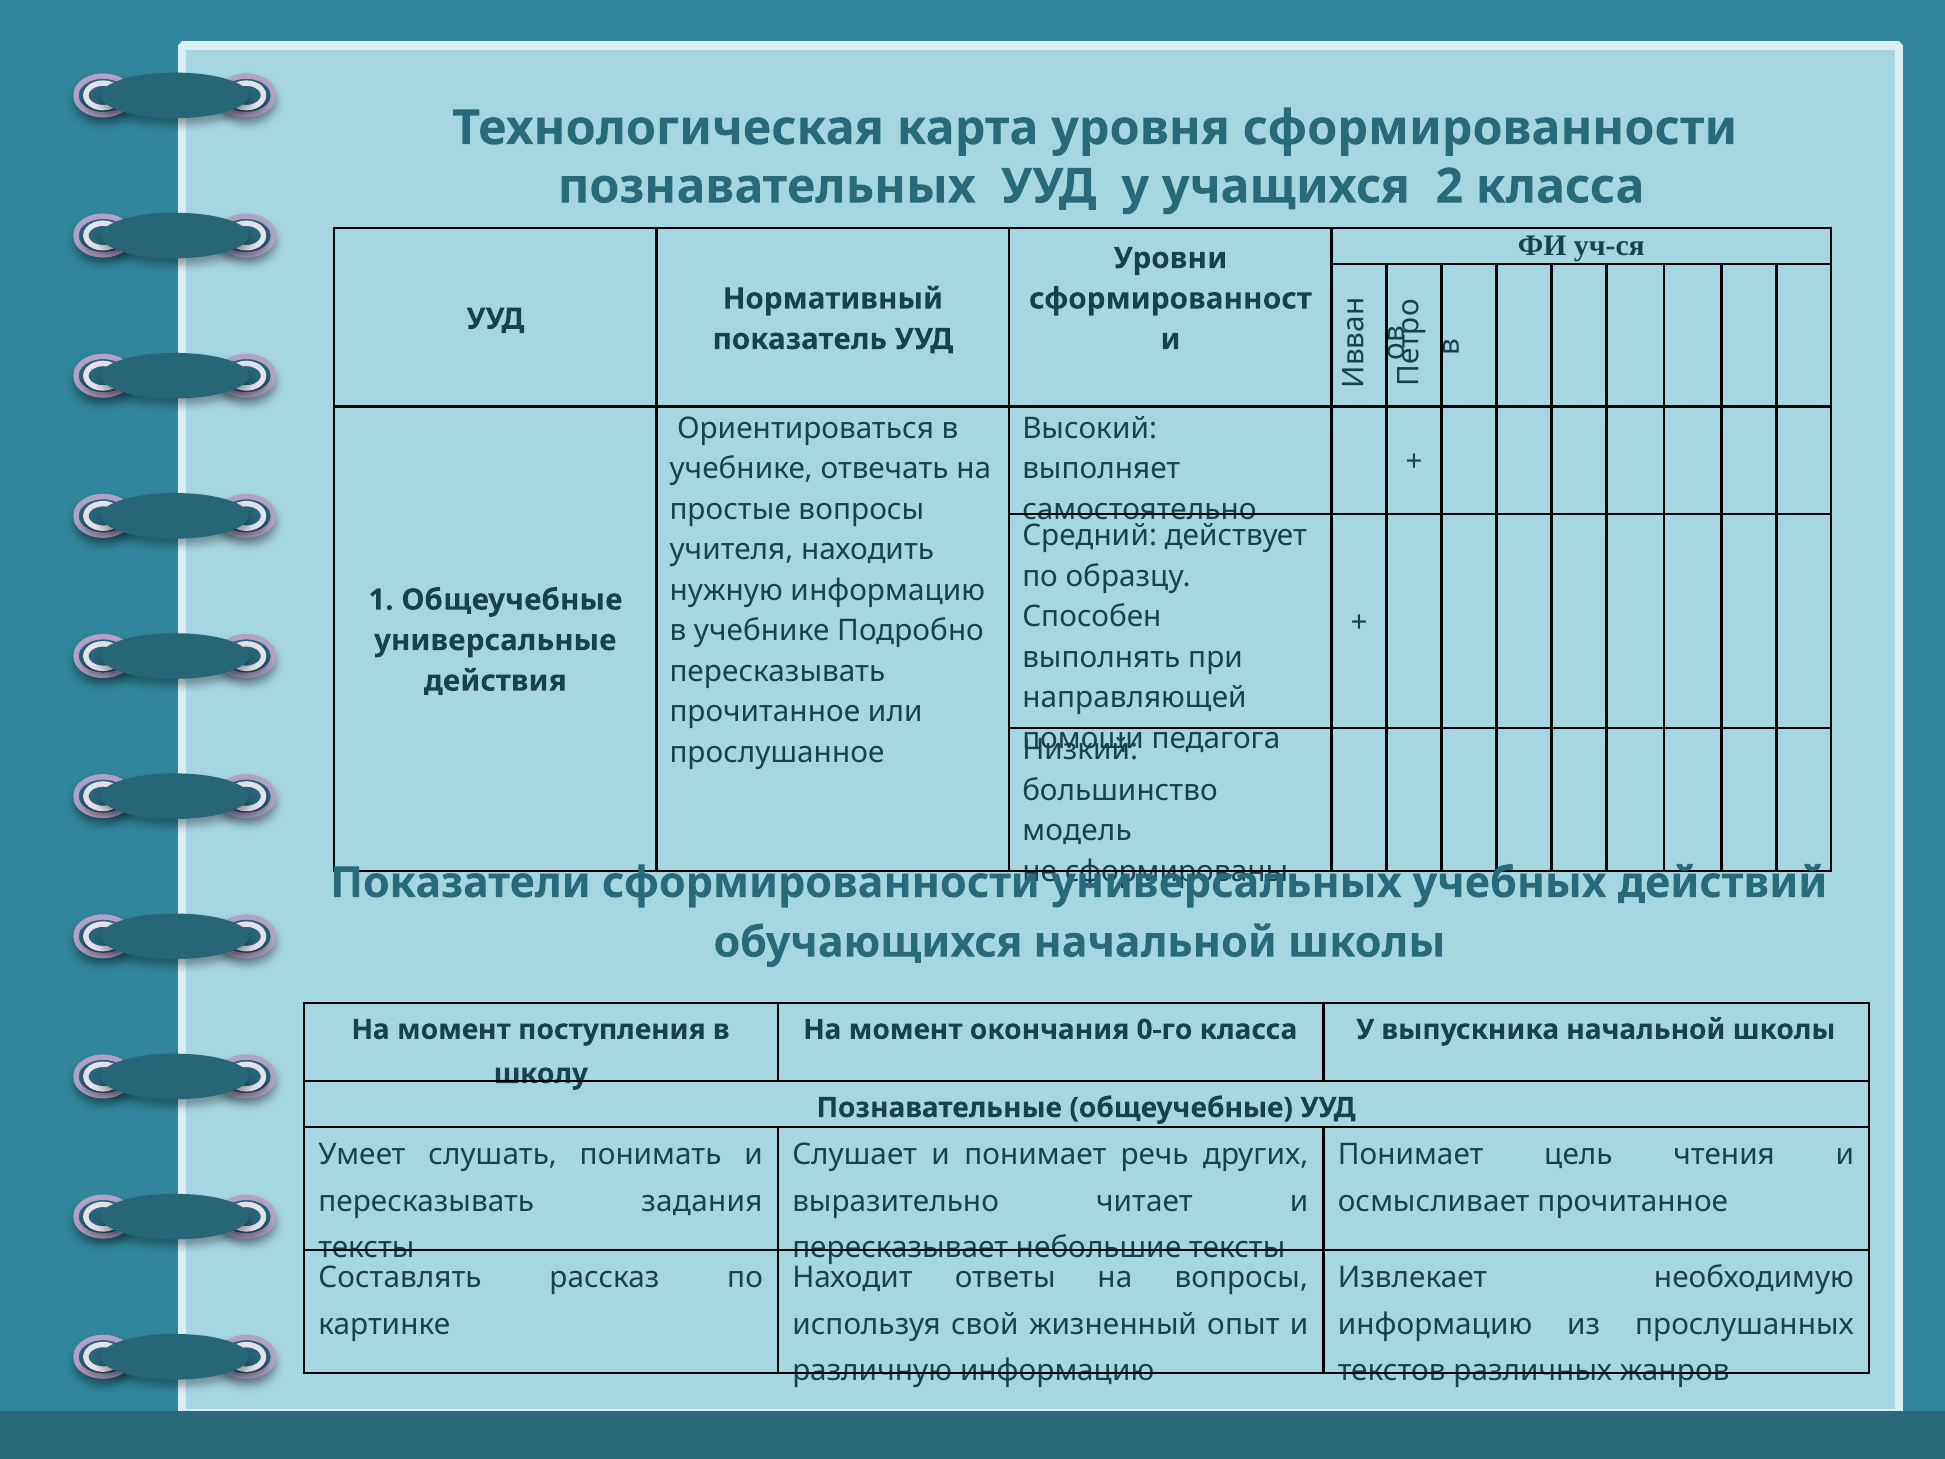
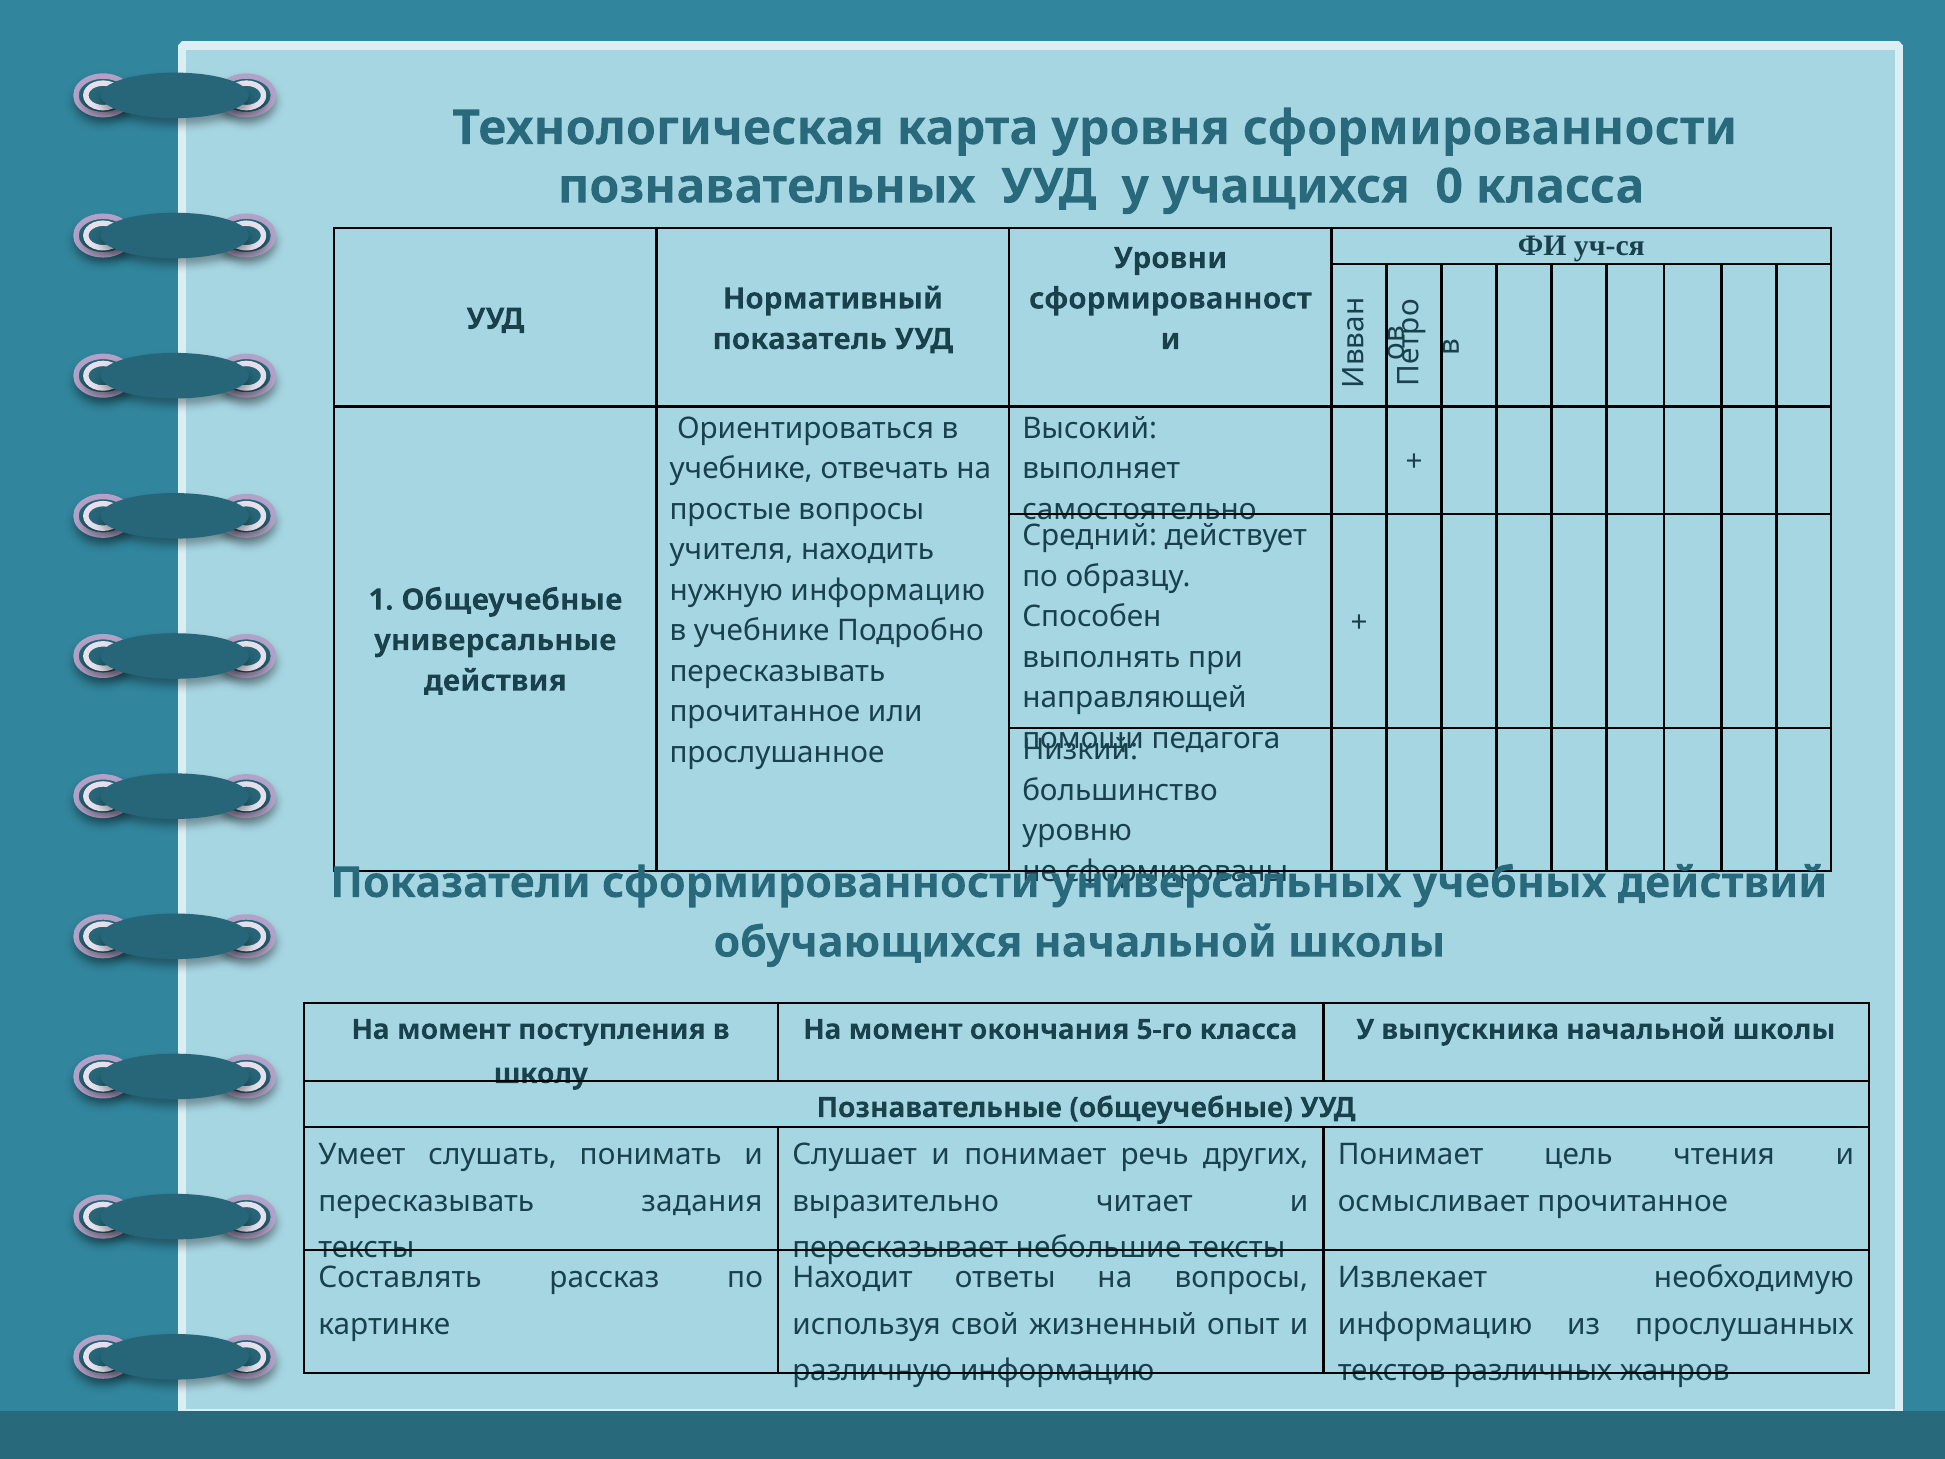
2: 2 -> 0 (1449, 186)
модель: модель -> уровню (1077, 831)
0-го: 0-го -> 5-го (1164, 1029)
